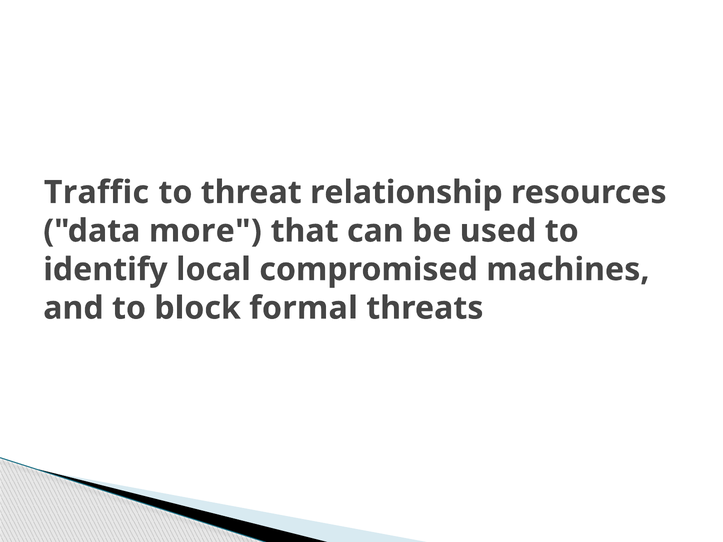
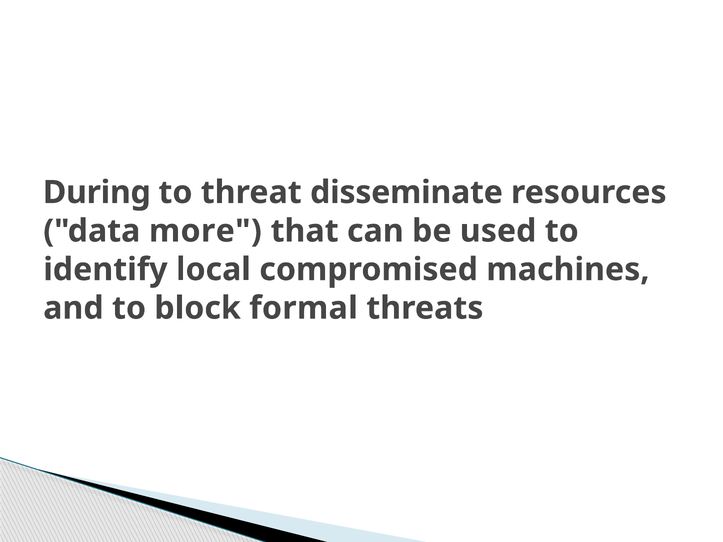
Traffic: Traffic -> During (97, 193)
relationship: relationship -> disseminate (406, 193)
